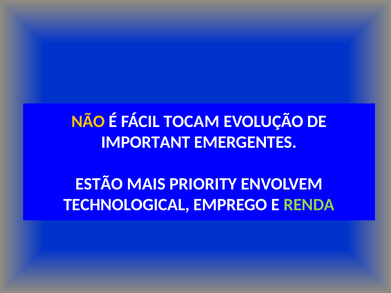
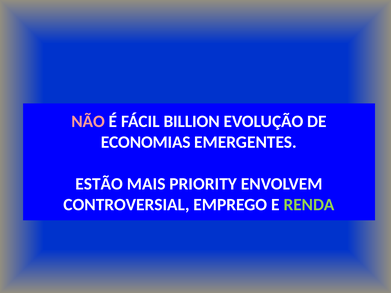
NÃO colour: yellow -> pink (88, 122)
TOCAM: TOCAM -> BILLION (192, 122)
IMPORTANT: IMPORTANT -> ECONOMIAS (146, 142)
TECHNOLOGICAL: TECHNOLOGICAL -> CONTROVERSIAL (126, 205)
